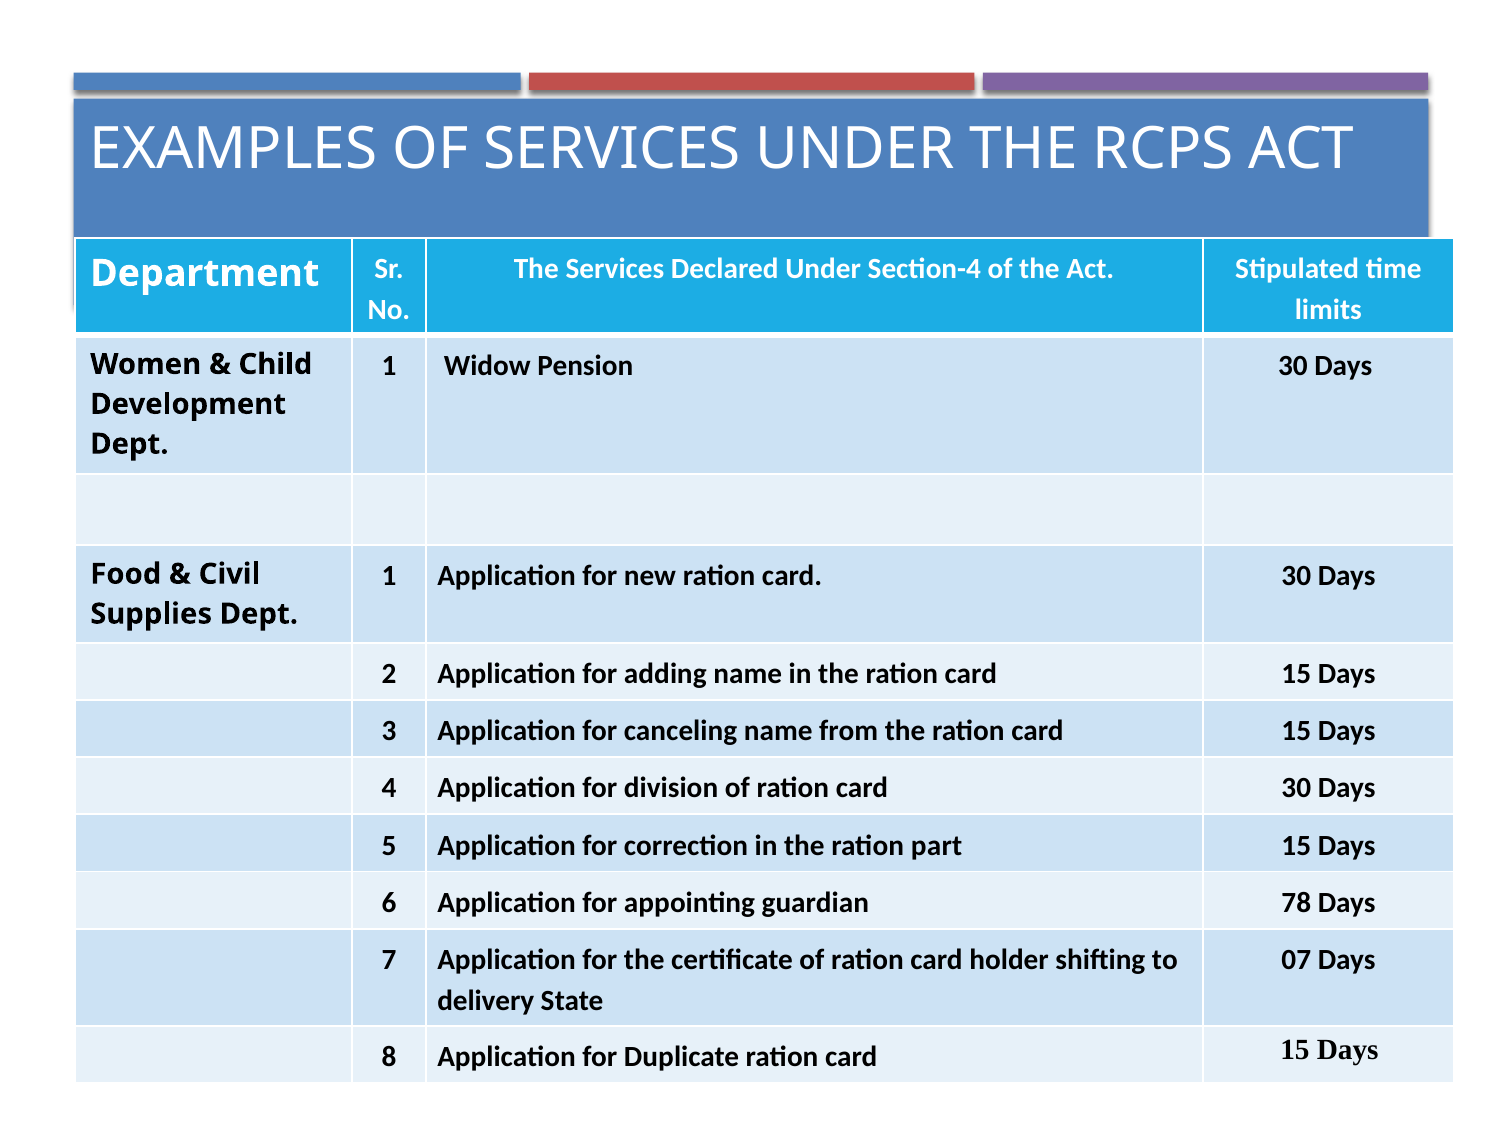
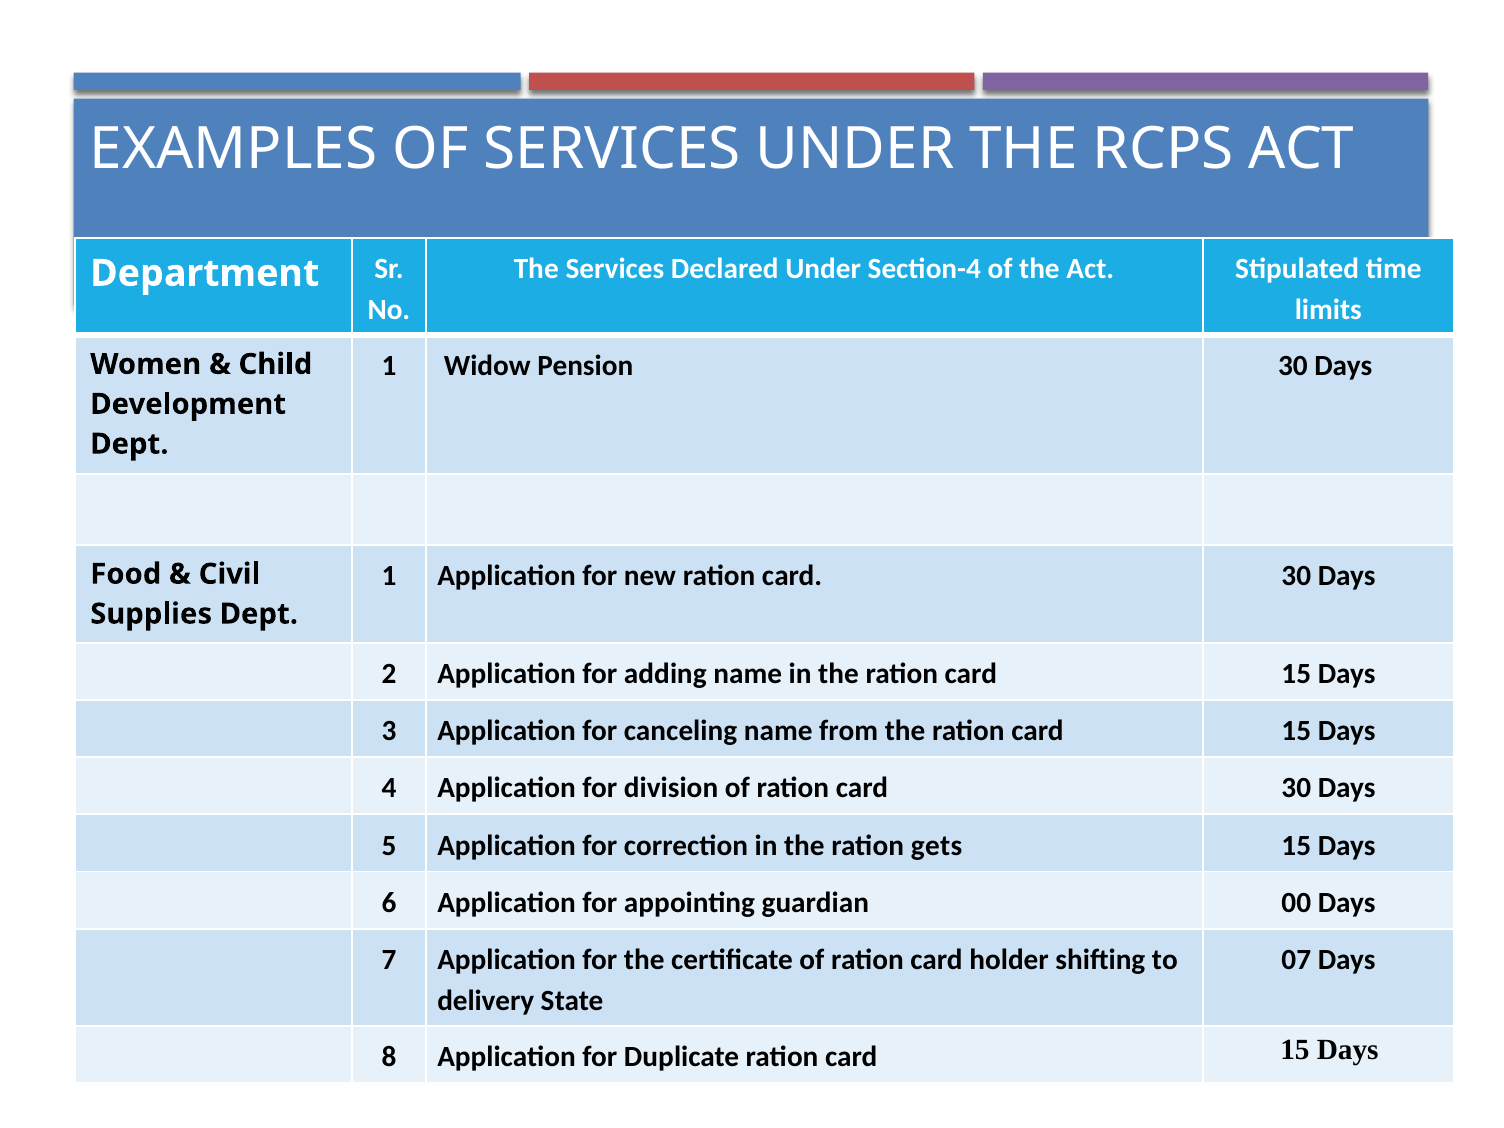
part: part -> gets (937, 845)
78: 78 -> 00 (1296, 903)
